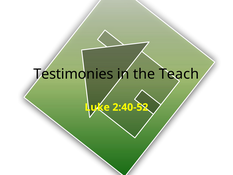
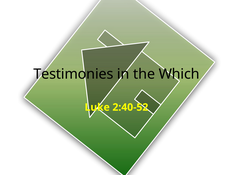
Teach: Teach -> Which (179, 74)
